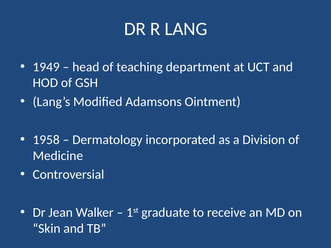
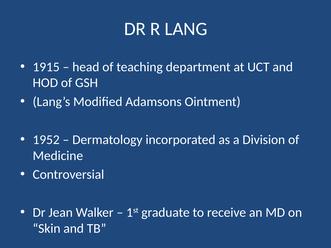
1949: 1949 -> 1915 (46, 67)
1958: 1958 -> 1952 (46, 140)
